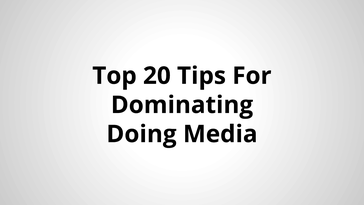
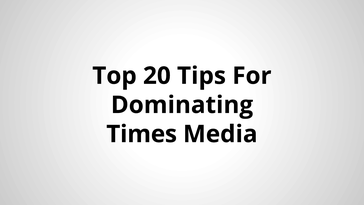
Doing: Doing -> Times (142, 134)
